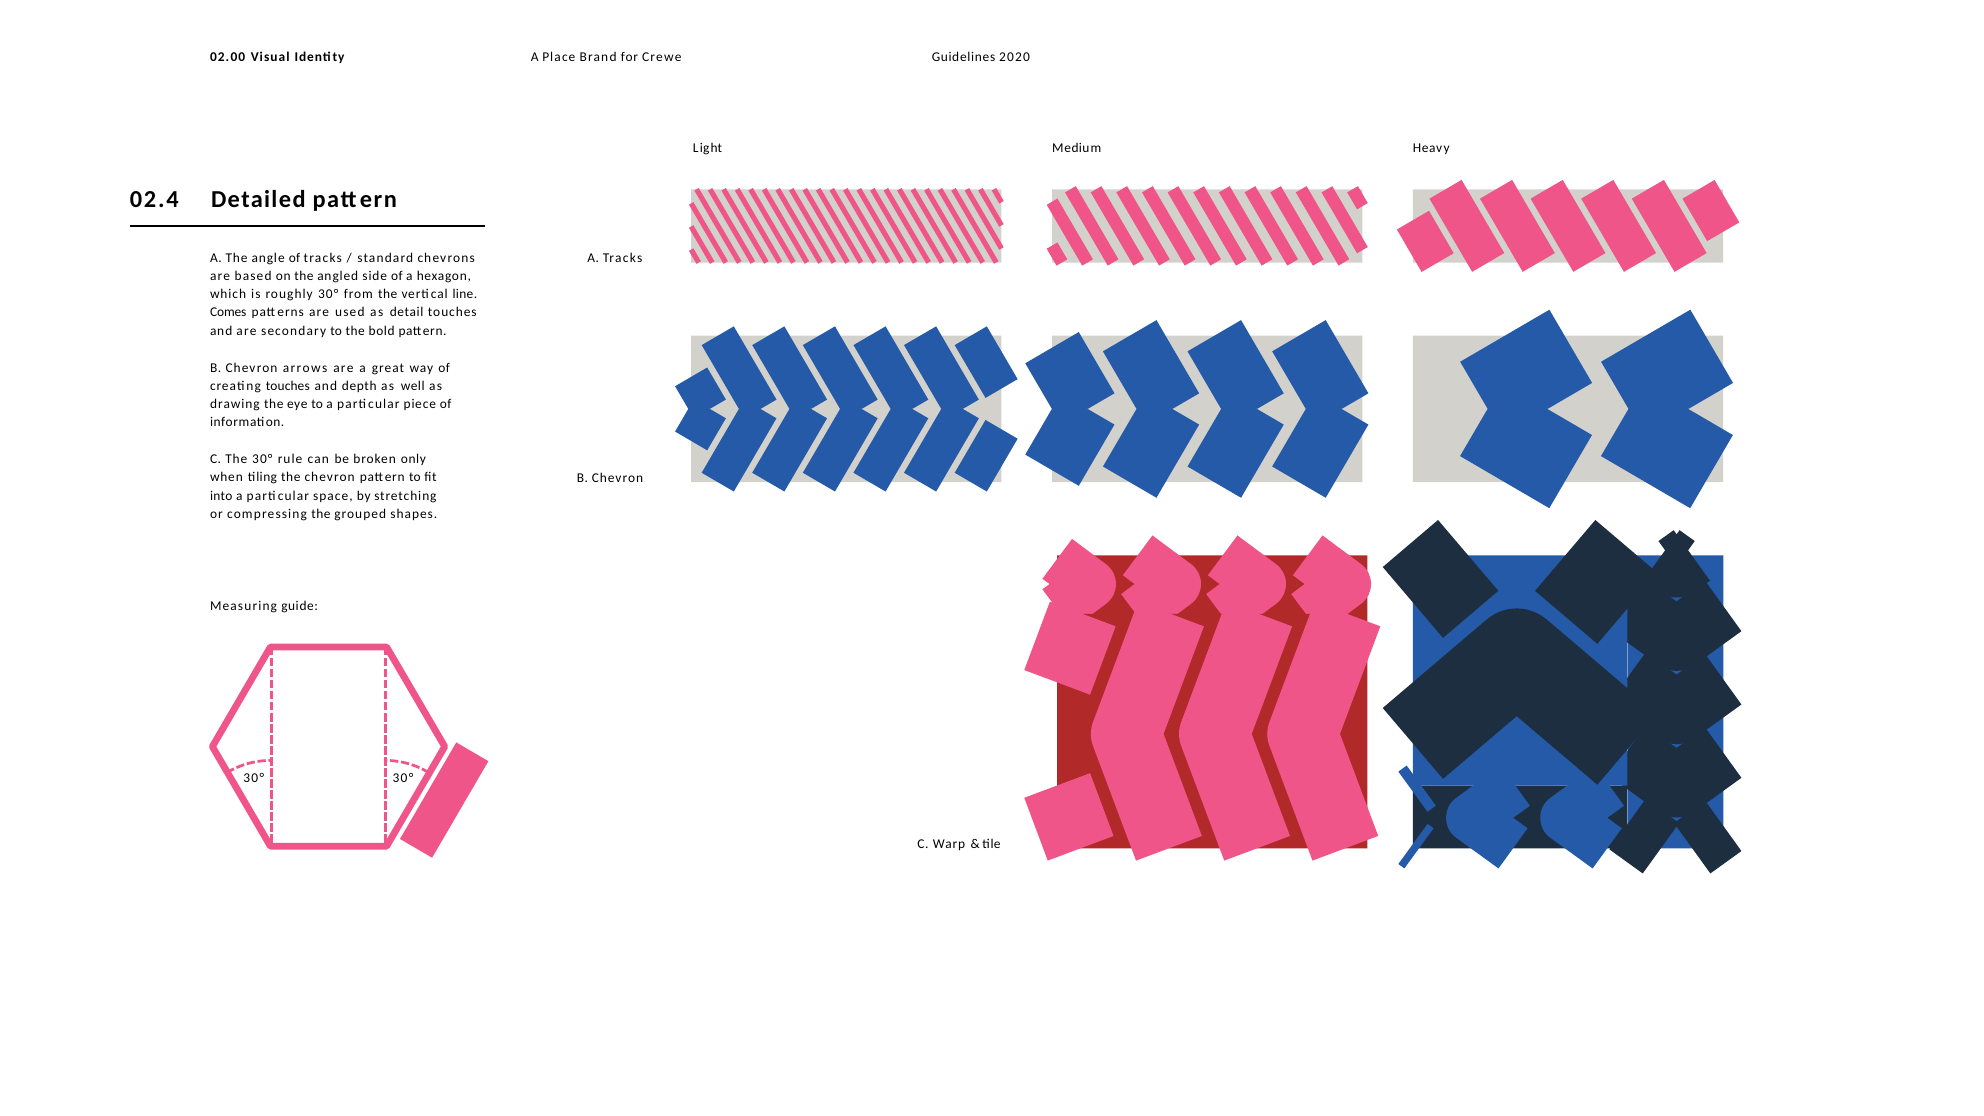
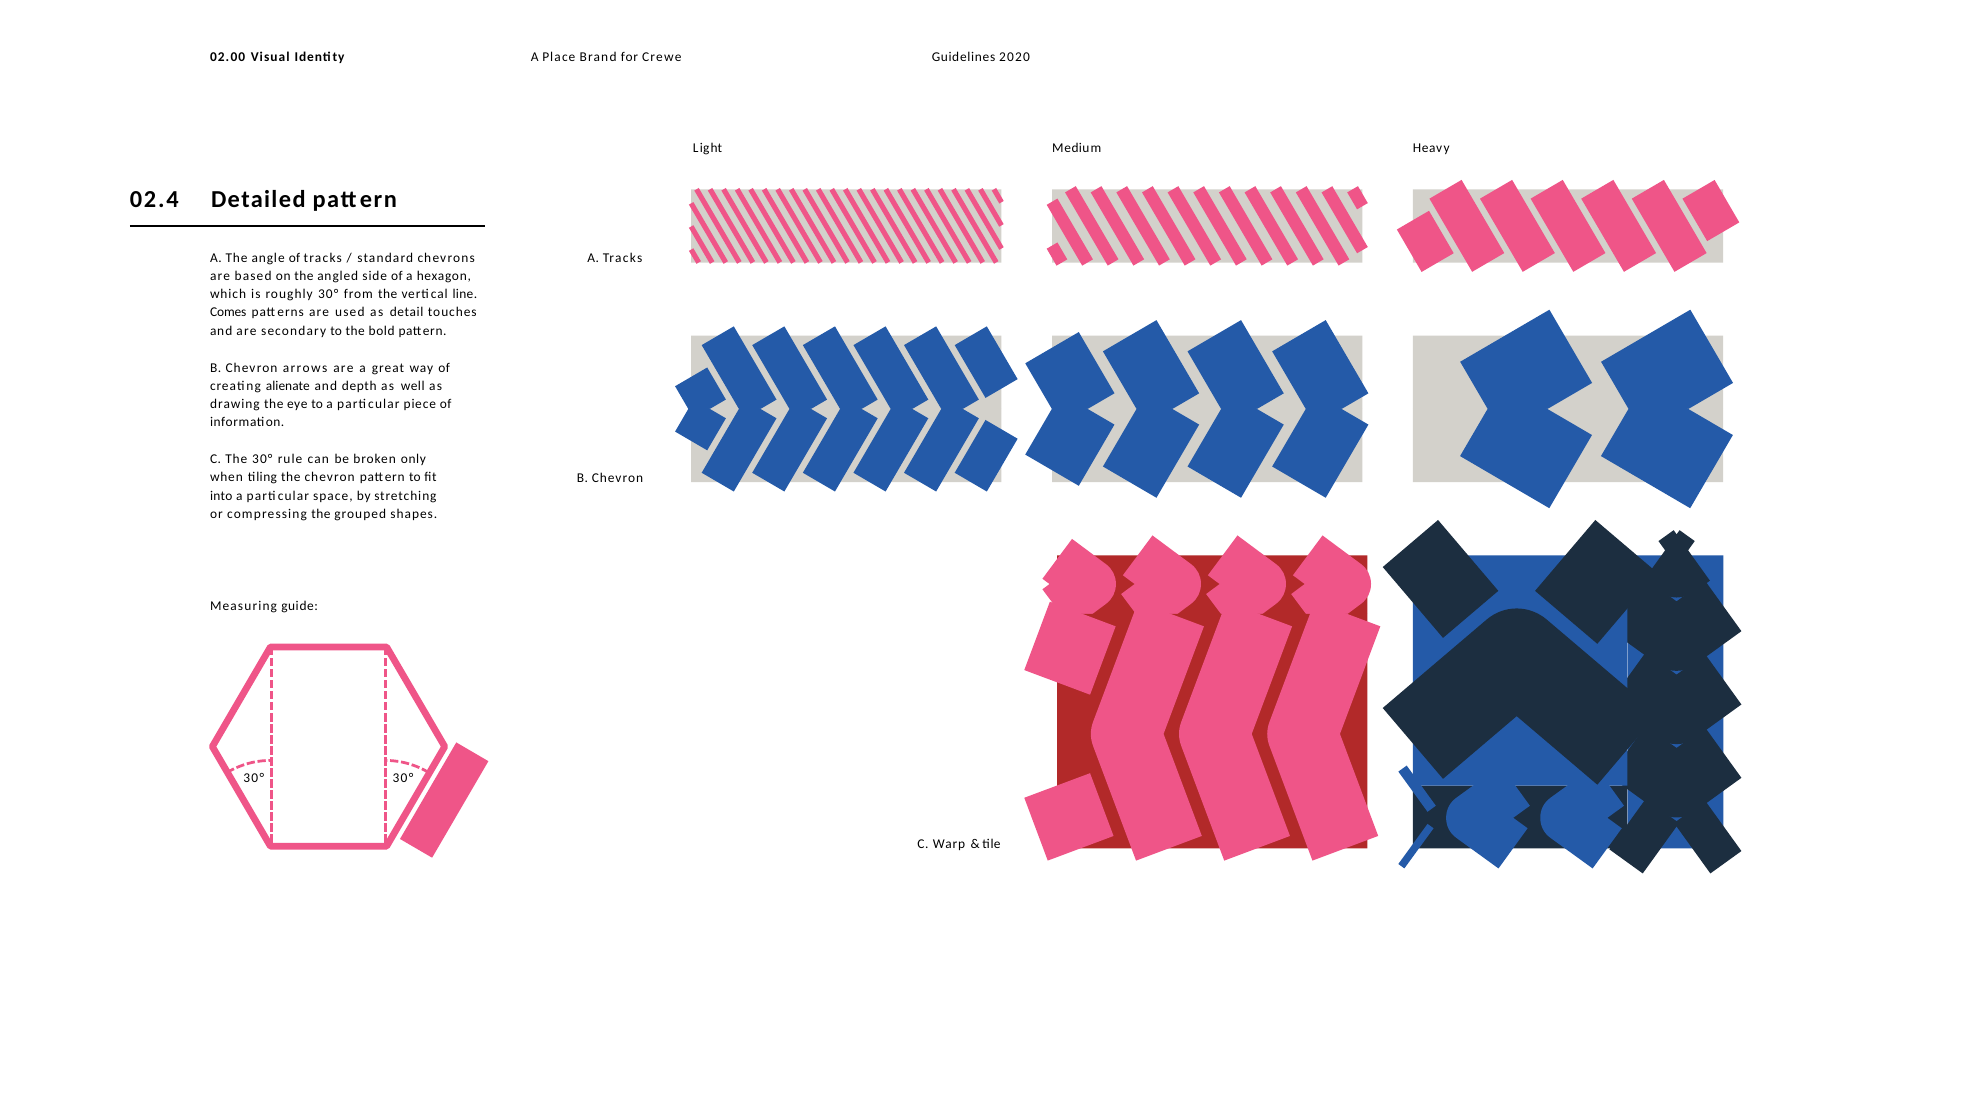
creating touches: touches -> alienate (288, 386)
